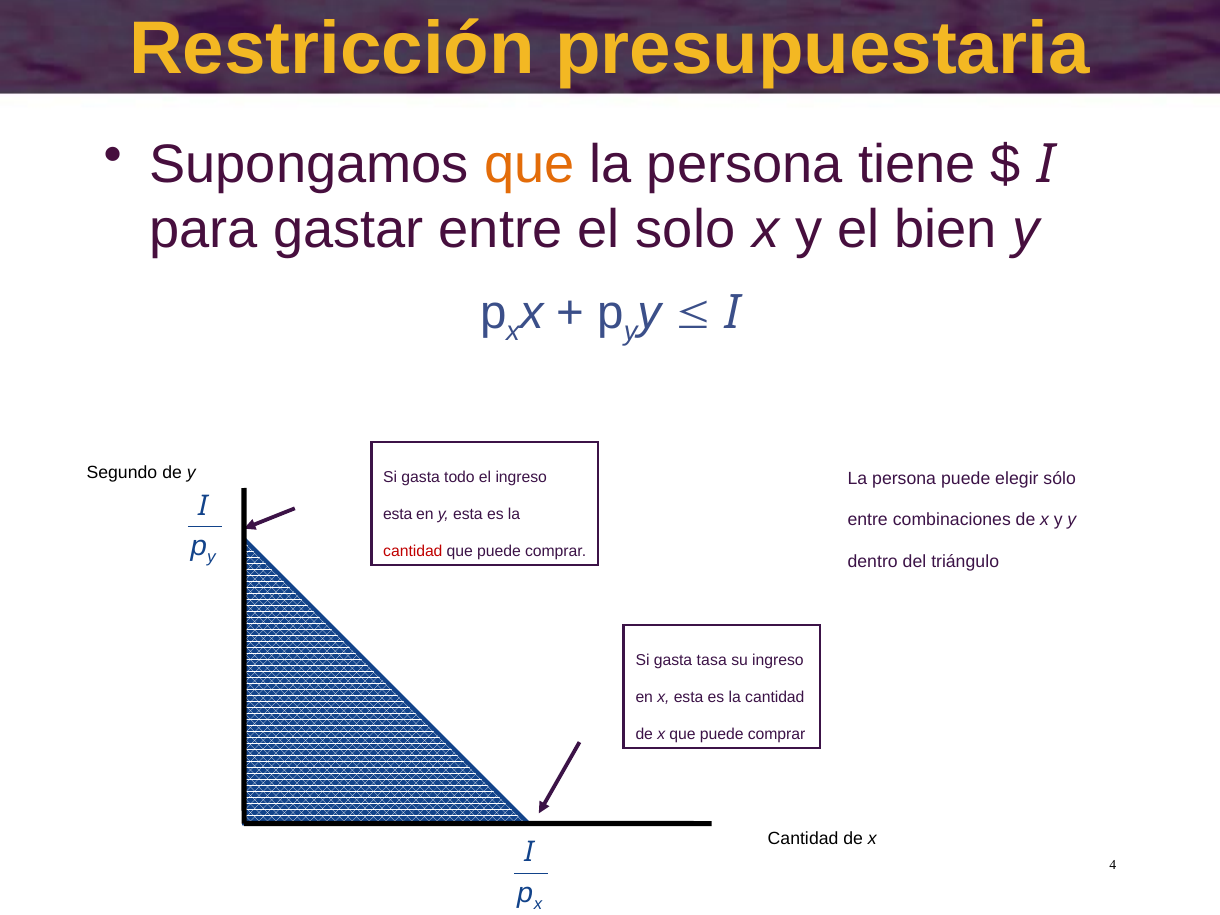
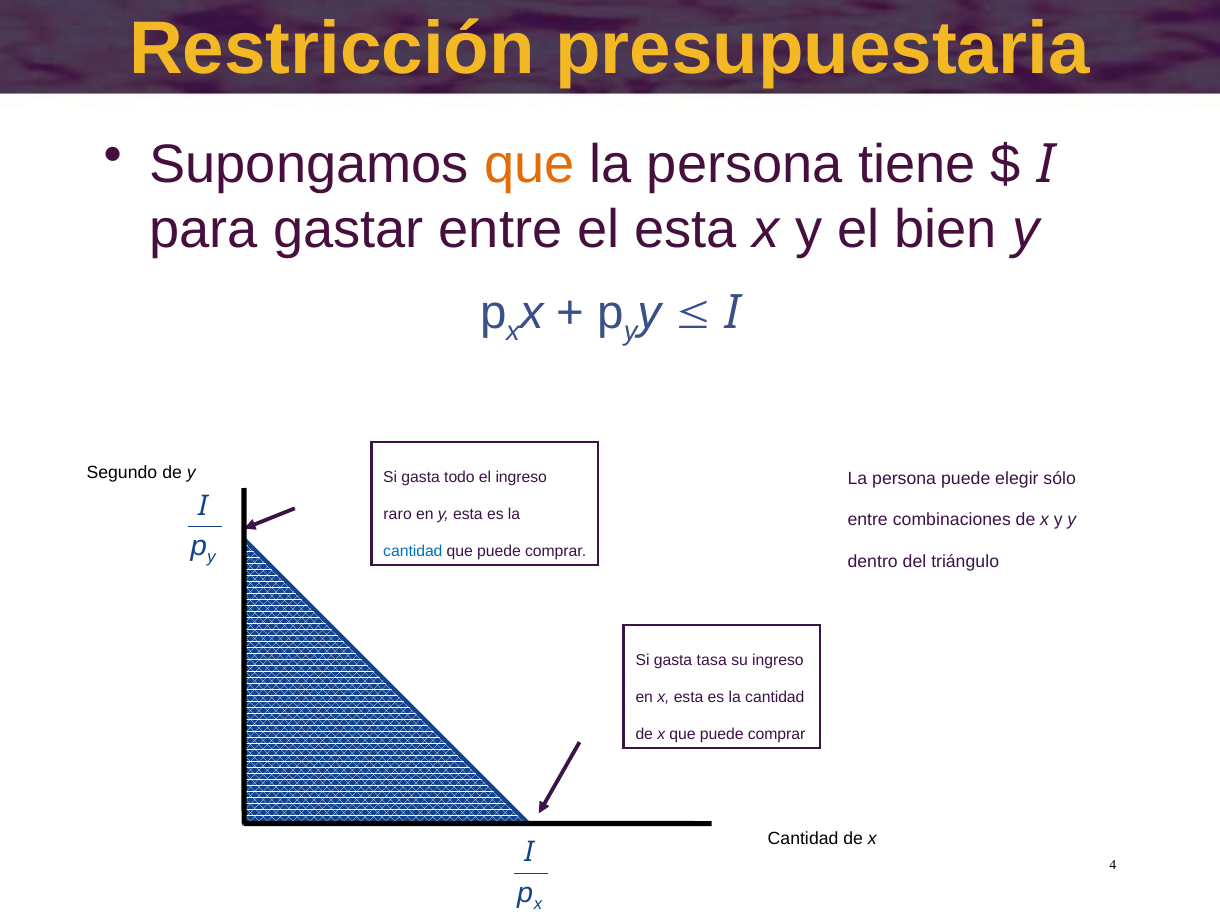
el solo: solo -> esta (686, 230)
esta: esta -> raro (398, 514)
cantidad colour: red -> blue (413, 551)
